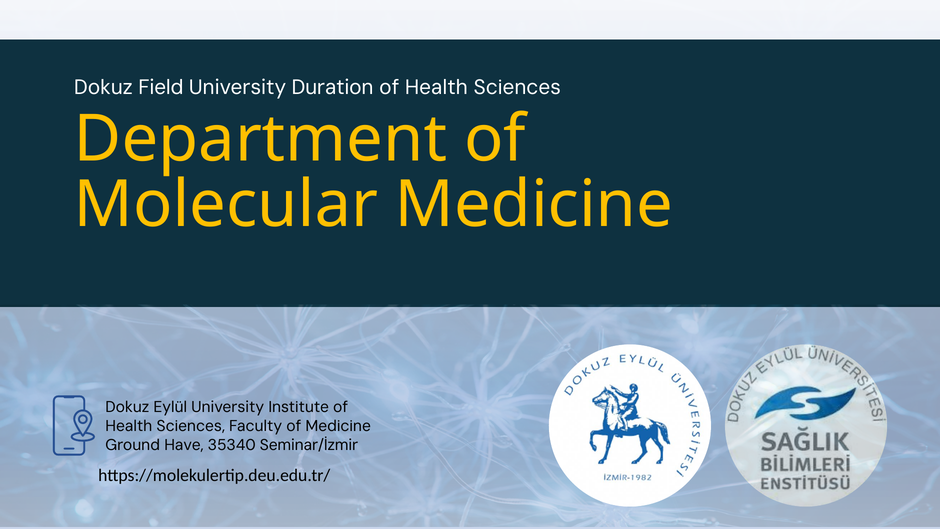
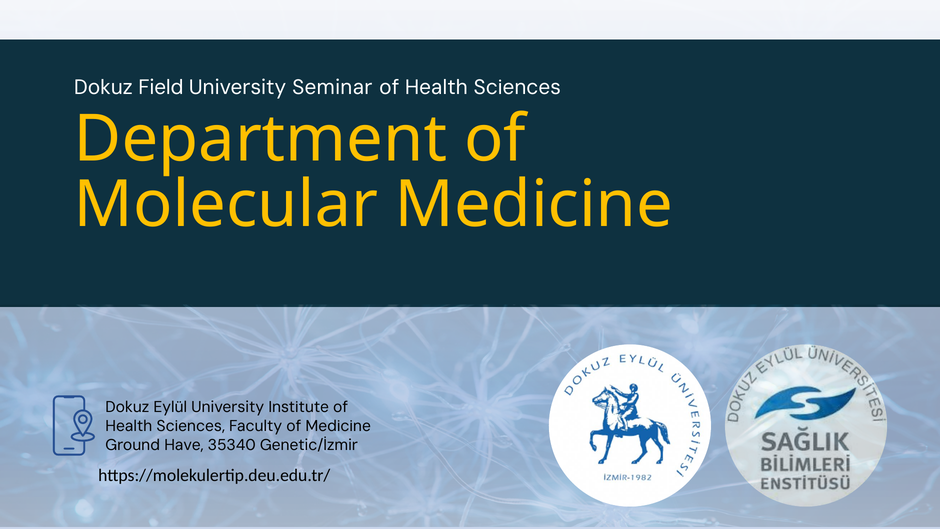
Duration: Duration -> Seminar (332, 87)
Seminar/İzmir: Seminar/İzmir -> Genetic/İzmir (309, 445)
